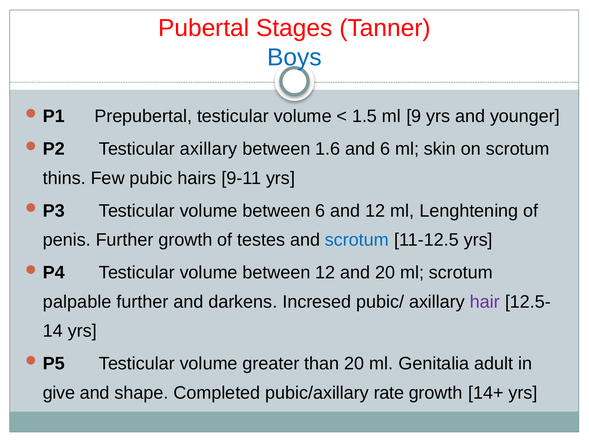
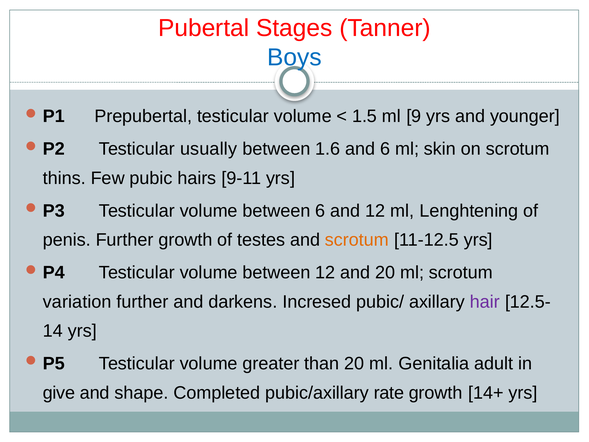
Testicular axillary: axillary -> usually (209, 149)
scrotum colour: blue -> orange (357, 240)
palpable: palpable -> variation (77, 302)
